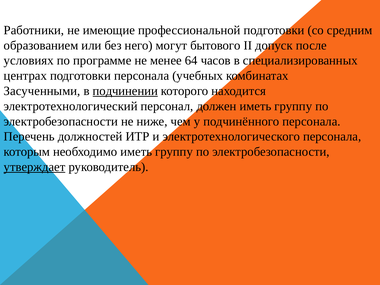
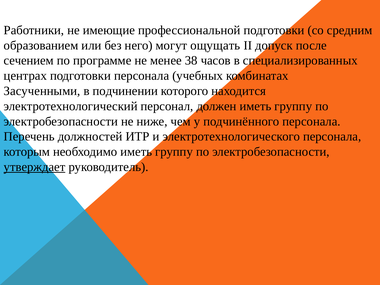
бытового: бытового -> ощущать (215, 45)
условиях: условиях -> сечением (29, 61)
64: 64 -> 38 (191, 61)
подчинении underline: present -> none (125, 91)
